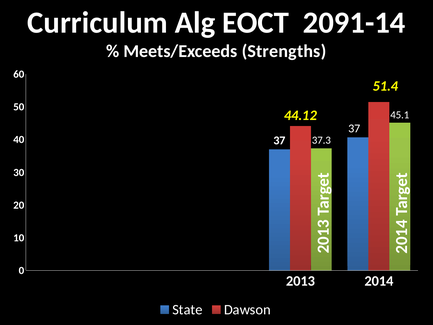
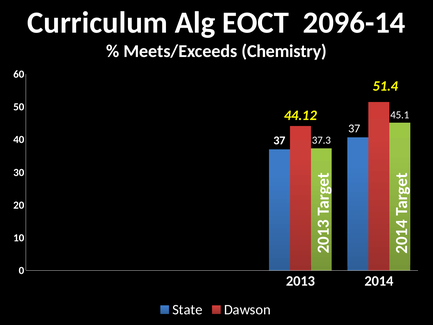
2091-14: 2091-14 -> 2096-14 (354, 23)
Strengths: Strengths -> Chemistry (284, 51)
